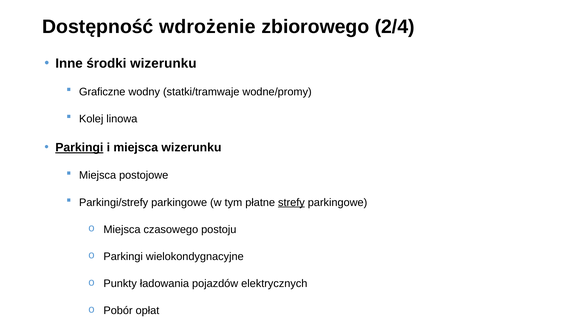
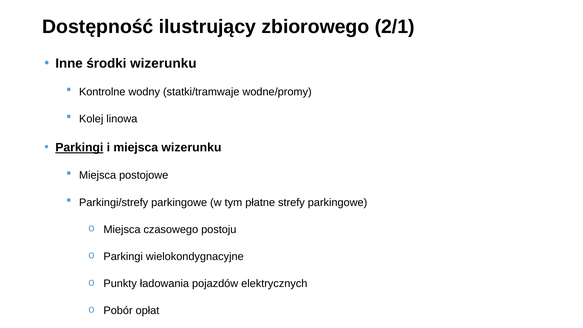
wdrożenie: wdrożenie -> ilustrujący (207, 27)
2/4: 2/4 -> 2/1 (395, 27)
Graficzne: Graficzne -> Kontrolne (102, 92)
strefy underline: present -> none (291, 202)
